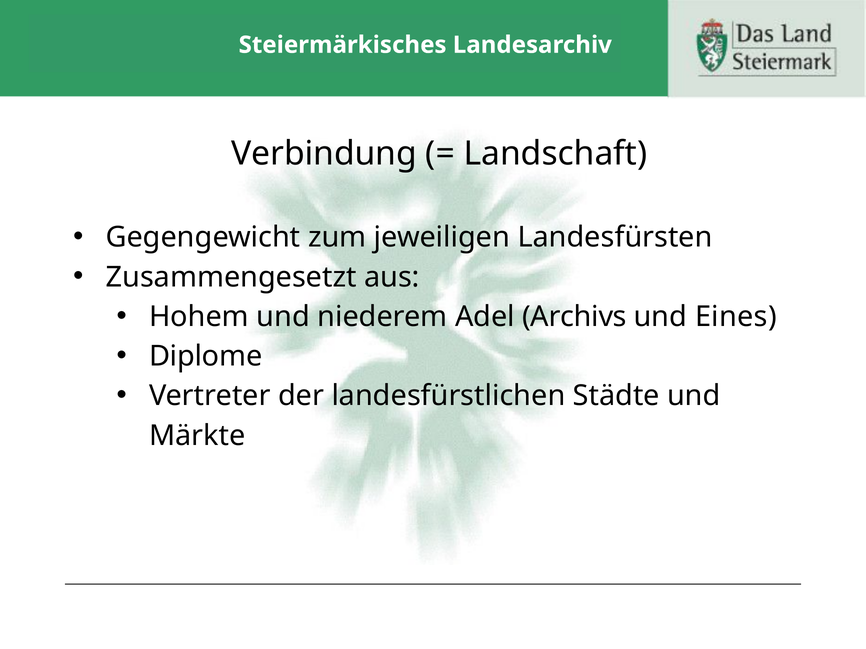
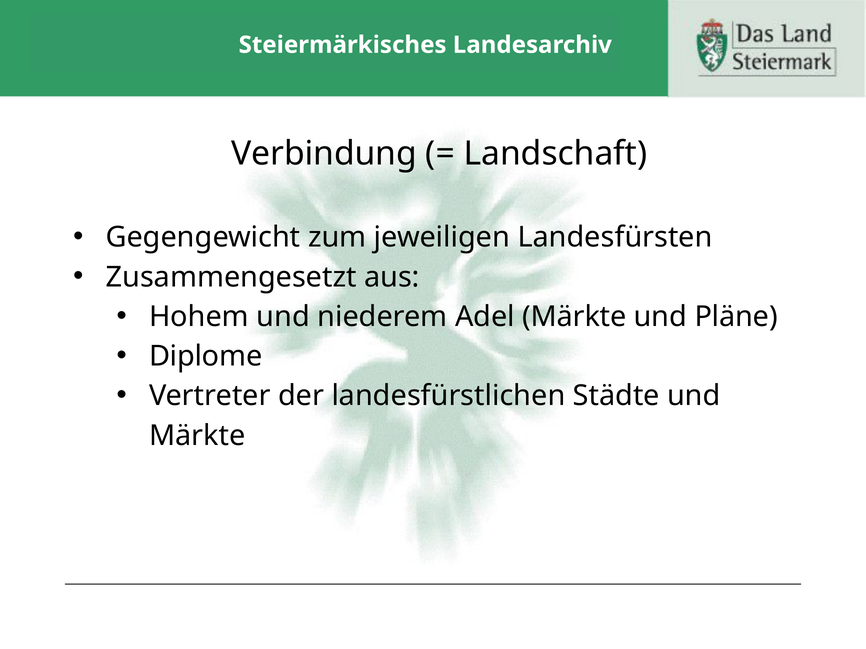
Adel Archivs: Archivs -> Märkte (574, 317)
Eines: Eines -> Pläne (736, 317)
